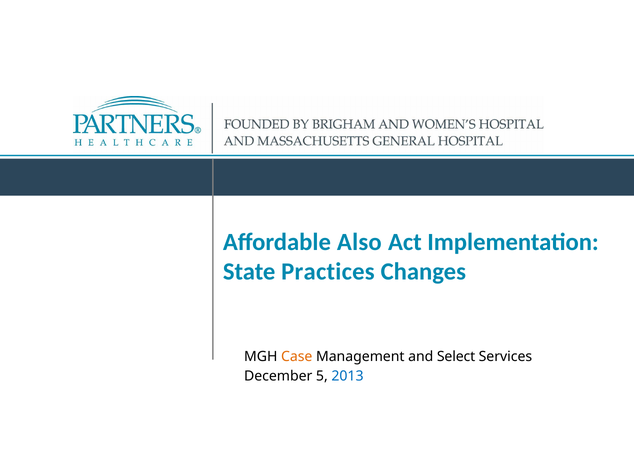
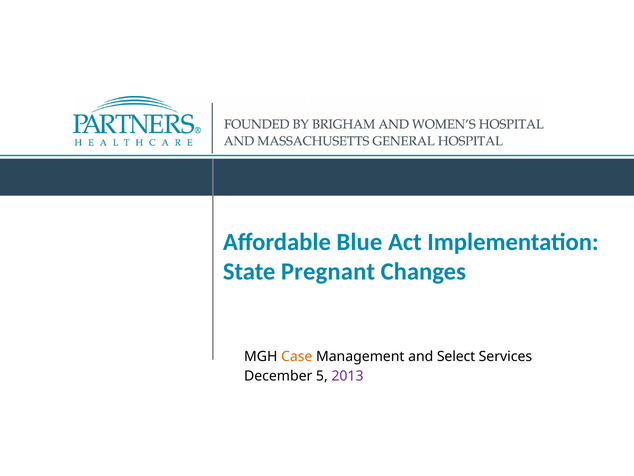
Also: Also -> Blue (359, 242)
Practices: Practices -> Pregnant (328, 271)
2013 colour: blue -> purple (347, 376)
